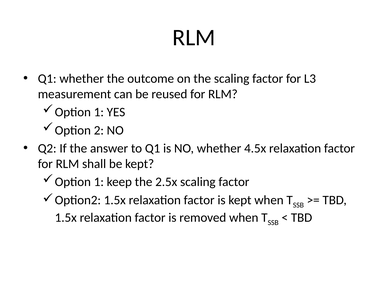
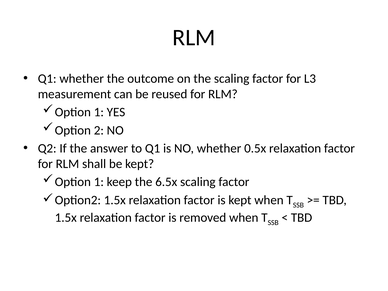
4.5x: 4.5x -> 0.5x (255, 148)
2.5x: 2.5x -> 6.5x (166, 182)
